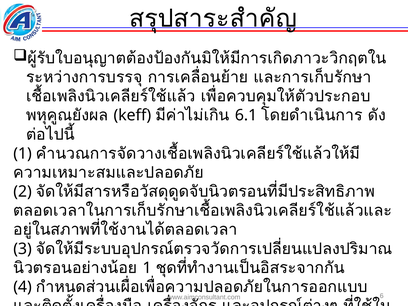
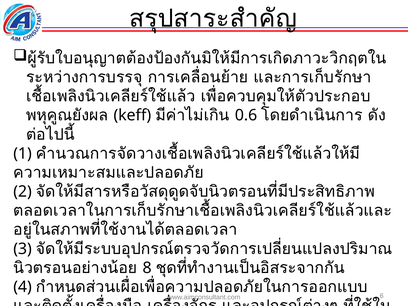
6.1: 6.1 -> 0.6 (246, 115)
1: 1 -> 8 (147, 268)
